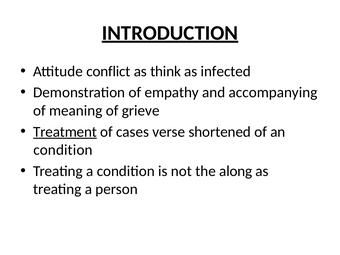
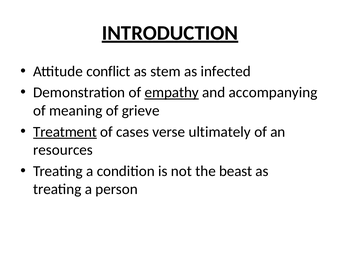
think: think -> stem (166, 71)
empathy underline: none -> present (172, 92)
shortened: shortened -> ultimately (220, 132)
condition: condition -> resources (63, 150)
along: along -> beast (236, 171)
